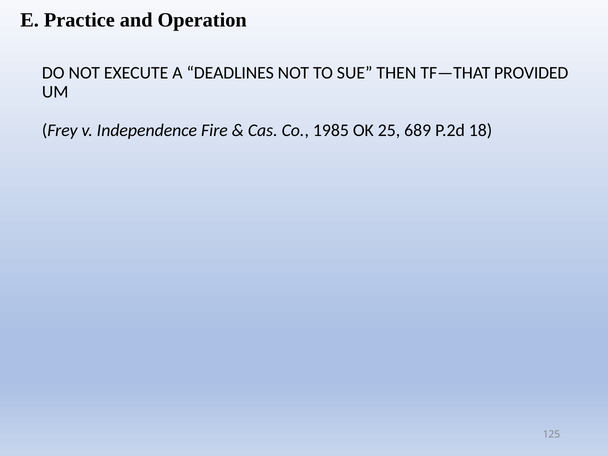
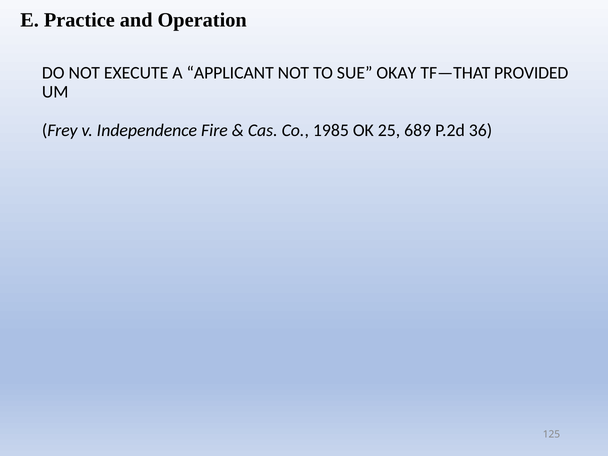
DEADLINES: DEADLINES -> APPLICANT (230, 73)
THEN: THEN -> OKAY (396, 73)
18: 18 -> 36 (480, 130)
